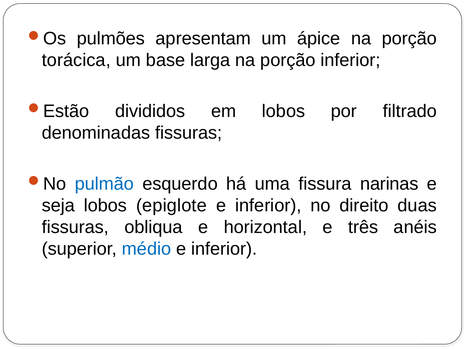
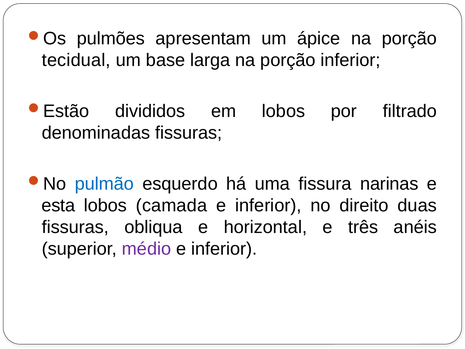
torácica: torácica -> tecidual (76, 60)
seja: seja -> esta (58, 205)
epiglote: epiglote -> camada (172, 205)
médio colour: blue -> purple (147, 249)
